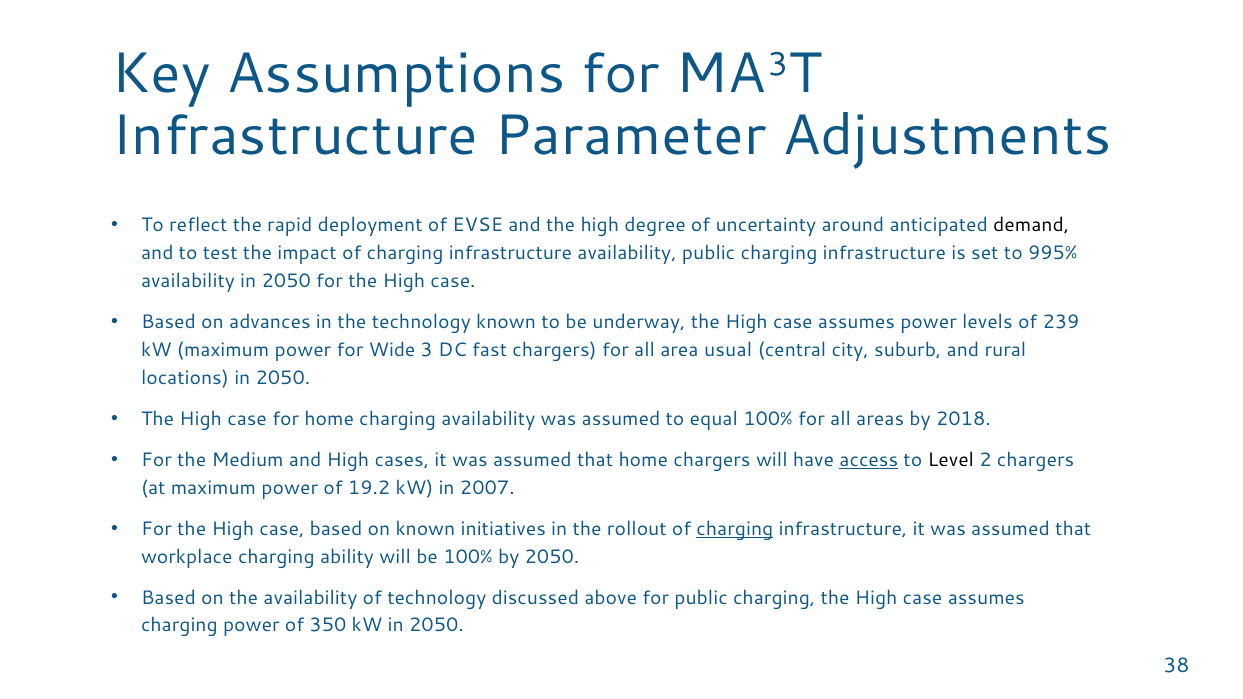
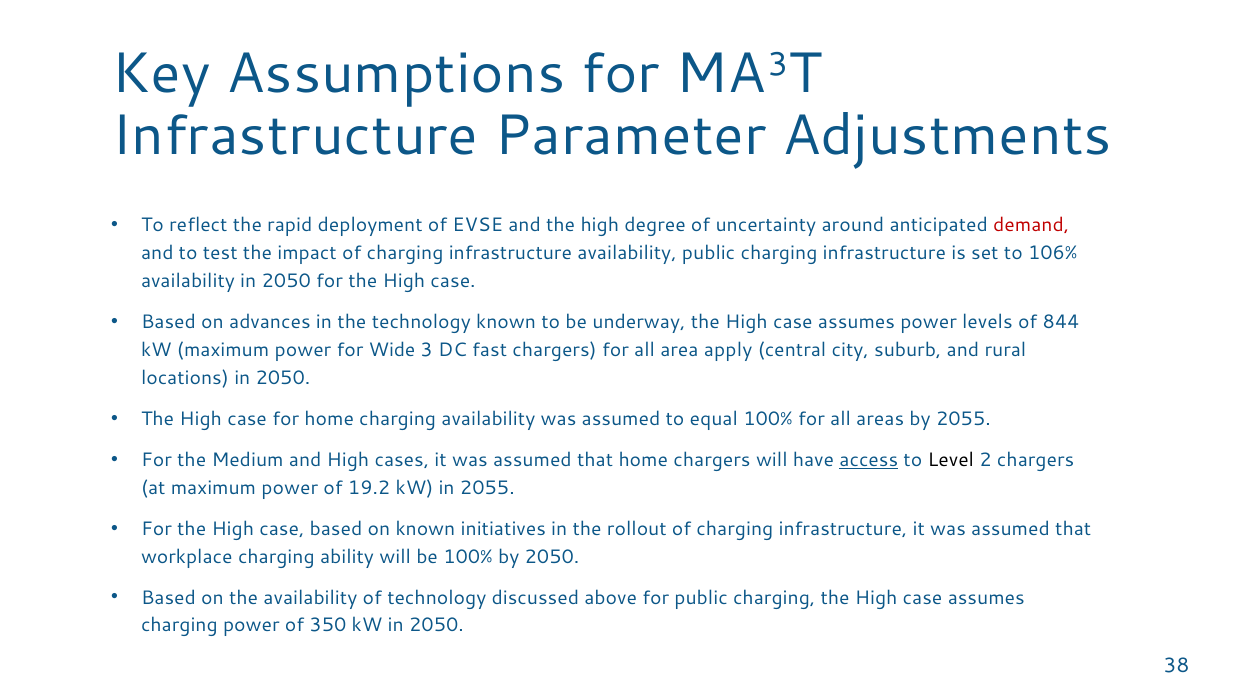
demand colour: black -> red (1031, 225)
995%: 995% -> 106% (1053, 253)
239: 239 -> 844 (1061, 322)
usual: usual -> apply (728, 350)
by 2018: 2018 -> 2055 (963, 419)
in 2007: 2007 -> 2055 (487, 488)
charging underline: present -> none (735, 529)
